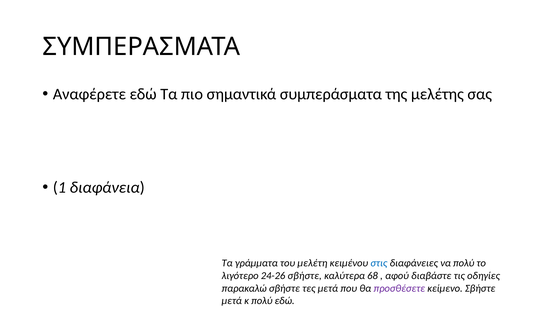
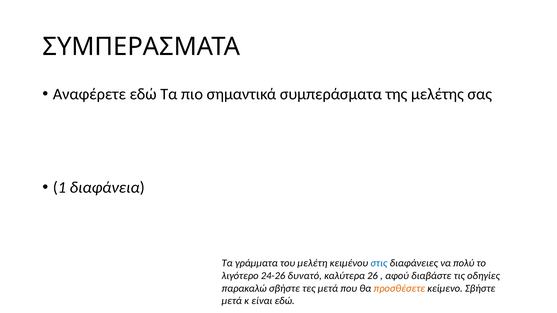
24-26 σβήστε: σβήστε -> δυνατό (305, 276)
68: 68 -> 26 (373, 276)
προσθέσετε colour: purple -> orange (399, 289)
κ πολύ: πολύ -> είναι (262, 301)
